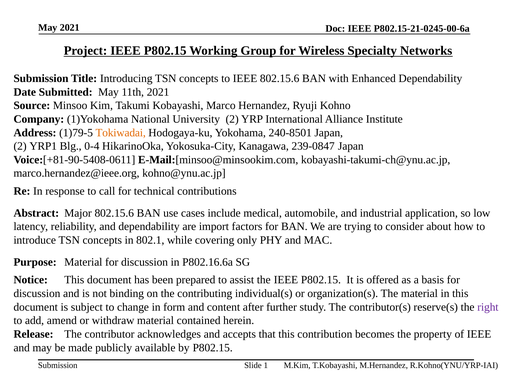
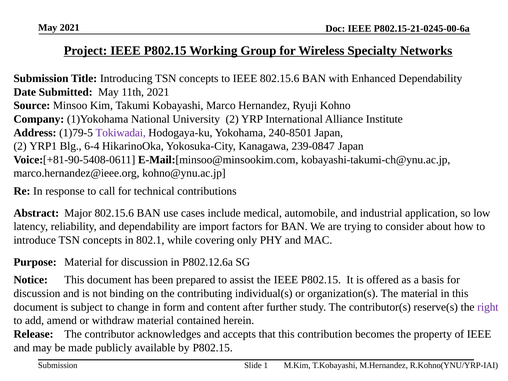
Tokiwadai colour: orange -> purple (121, 133)
0-4: 0-4 -> 6-4 (92, 146)
P802.16.6a: P802.16.6a -> P802.12.6a (208, 262)
